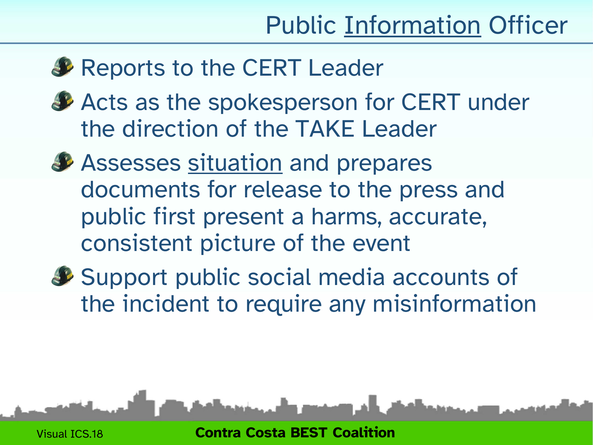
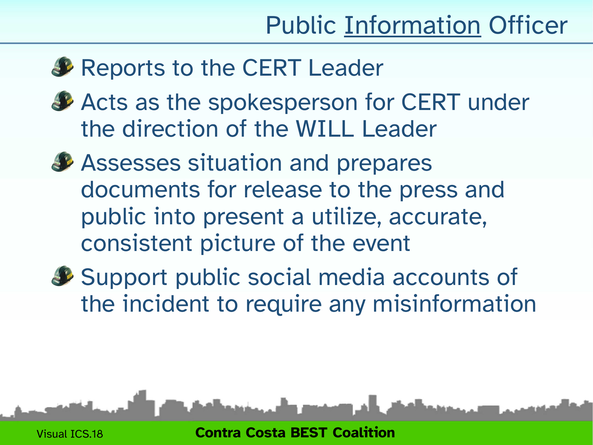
TAKE: TAKE -> WILL (325, 129)
situation underline: present -> none (235, 163)
first: first -> into (175, 216)
harms: harms -> utilize (347, 216)
